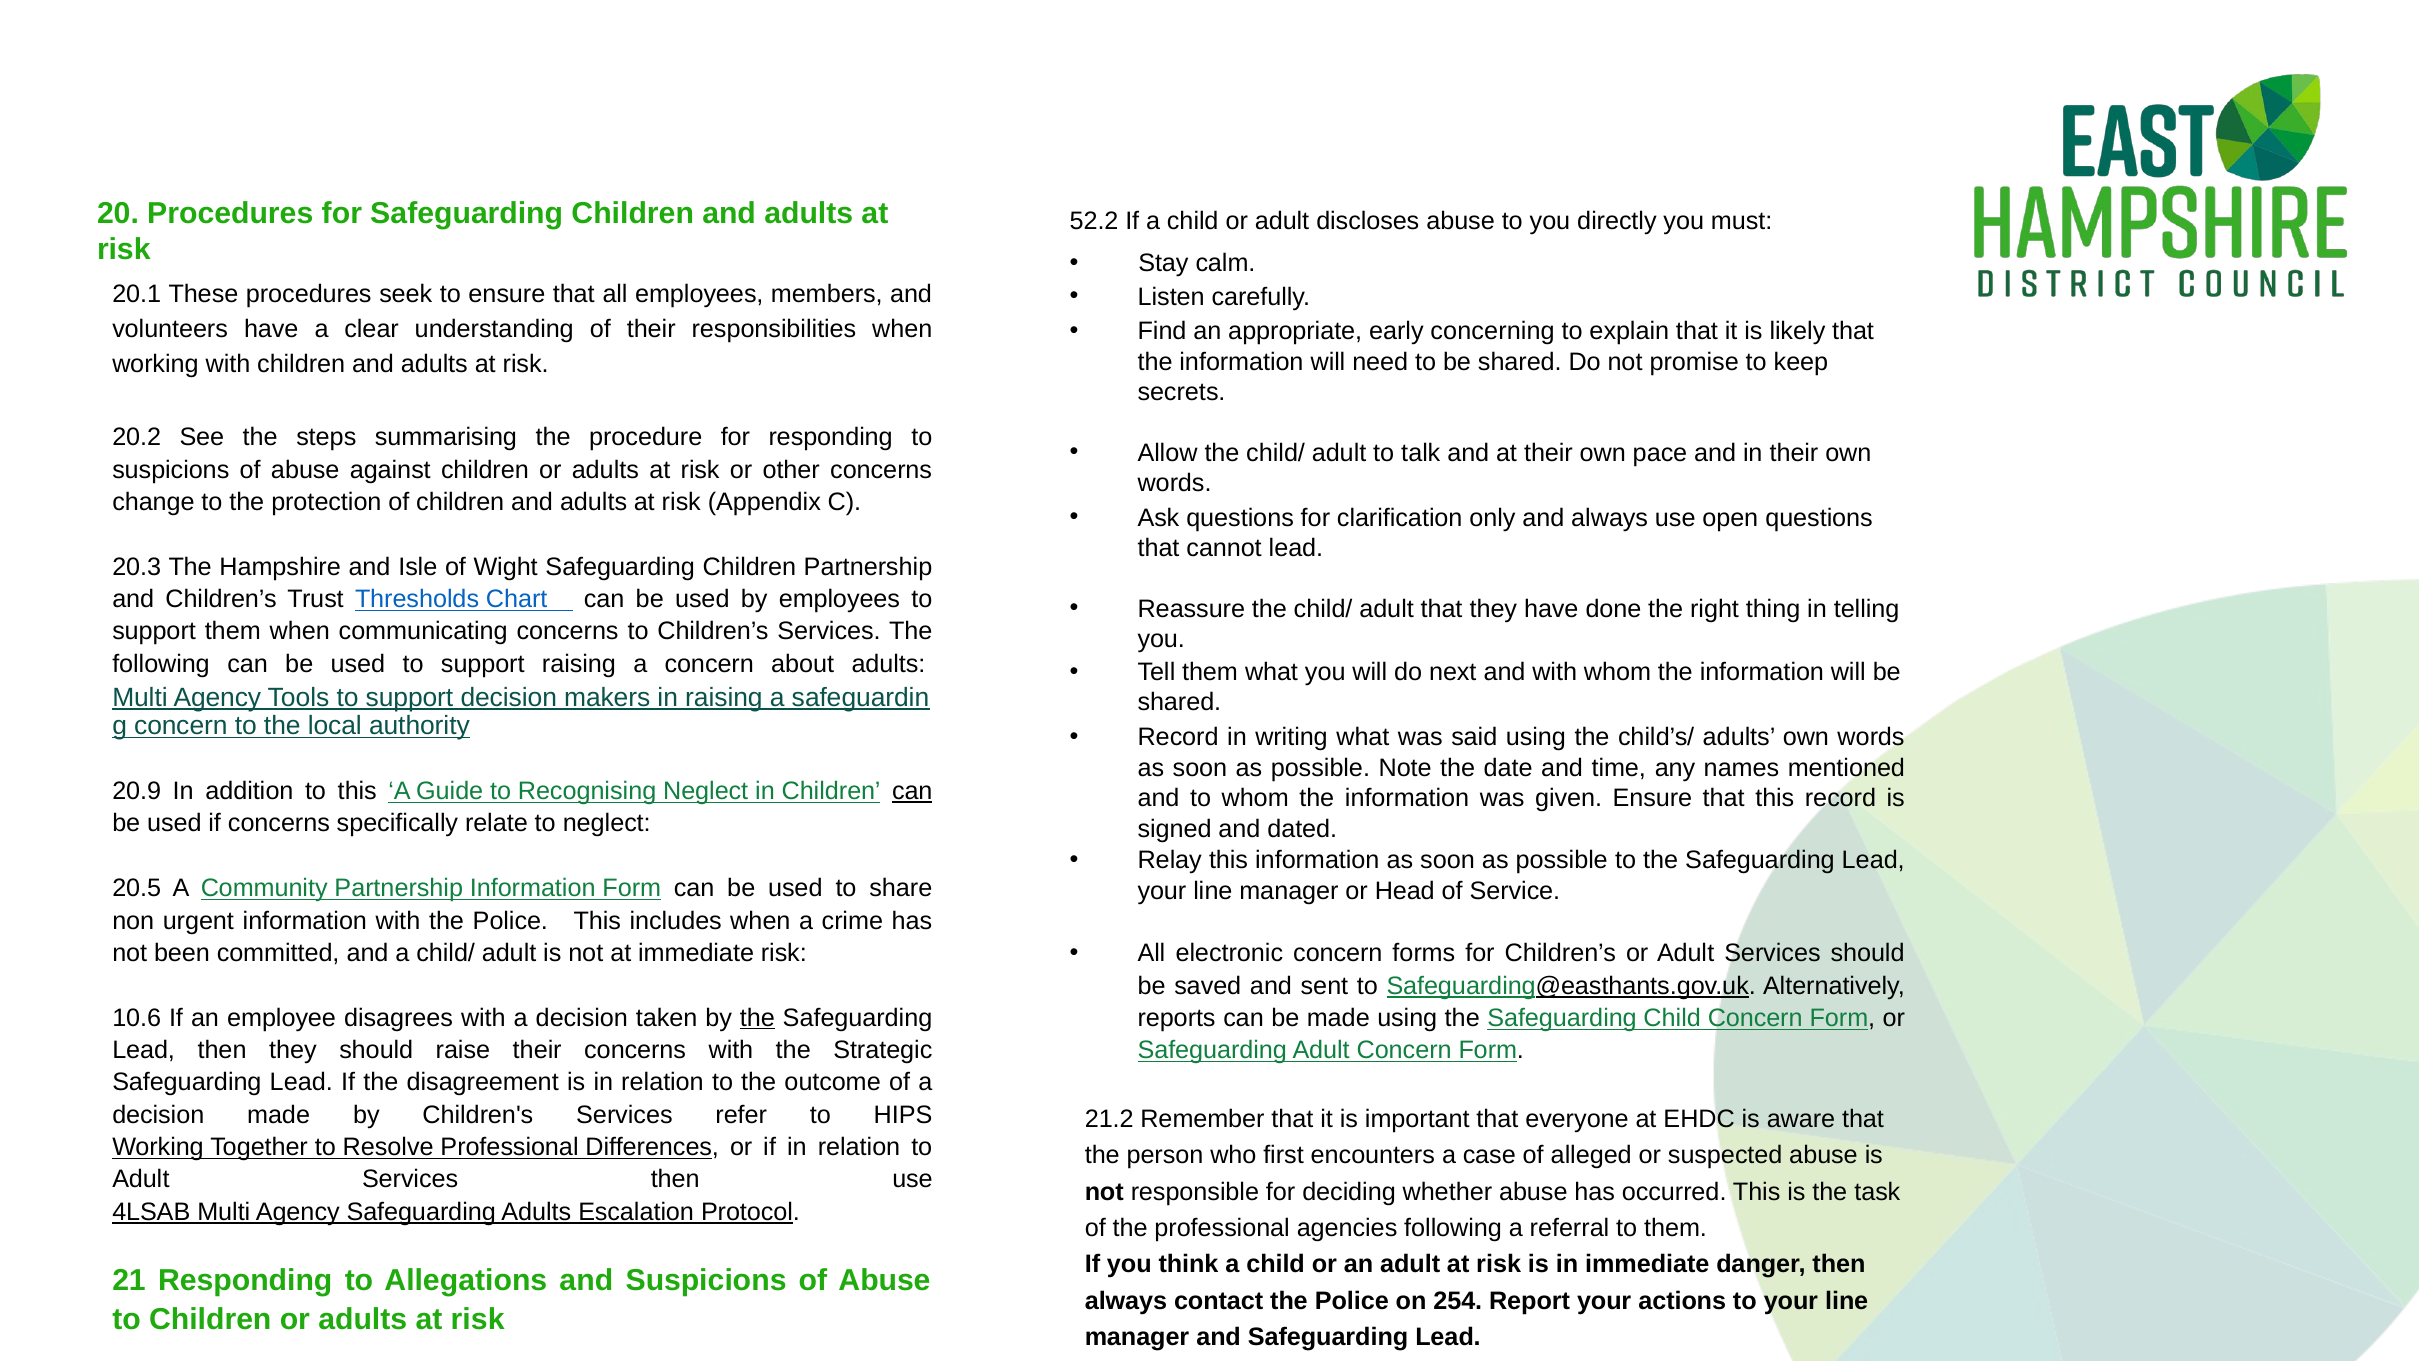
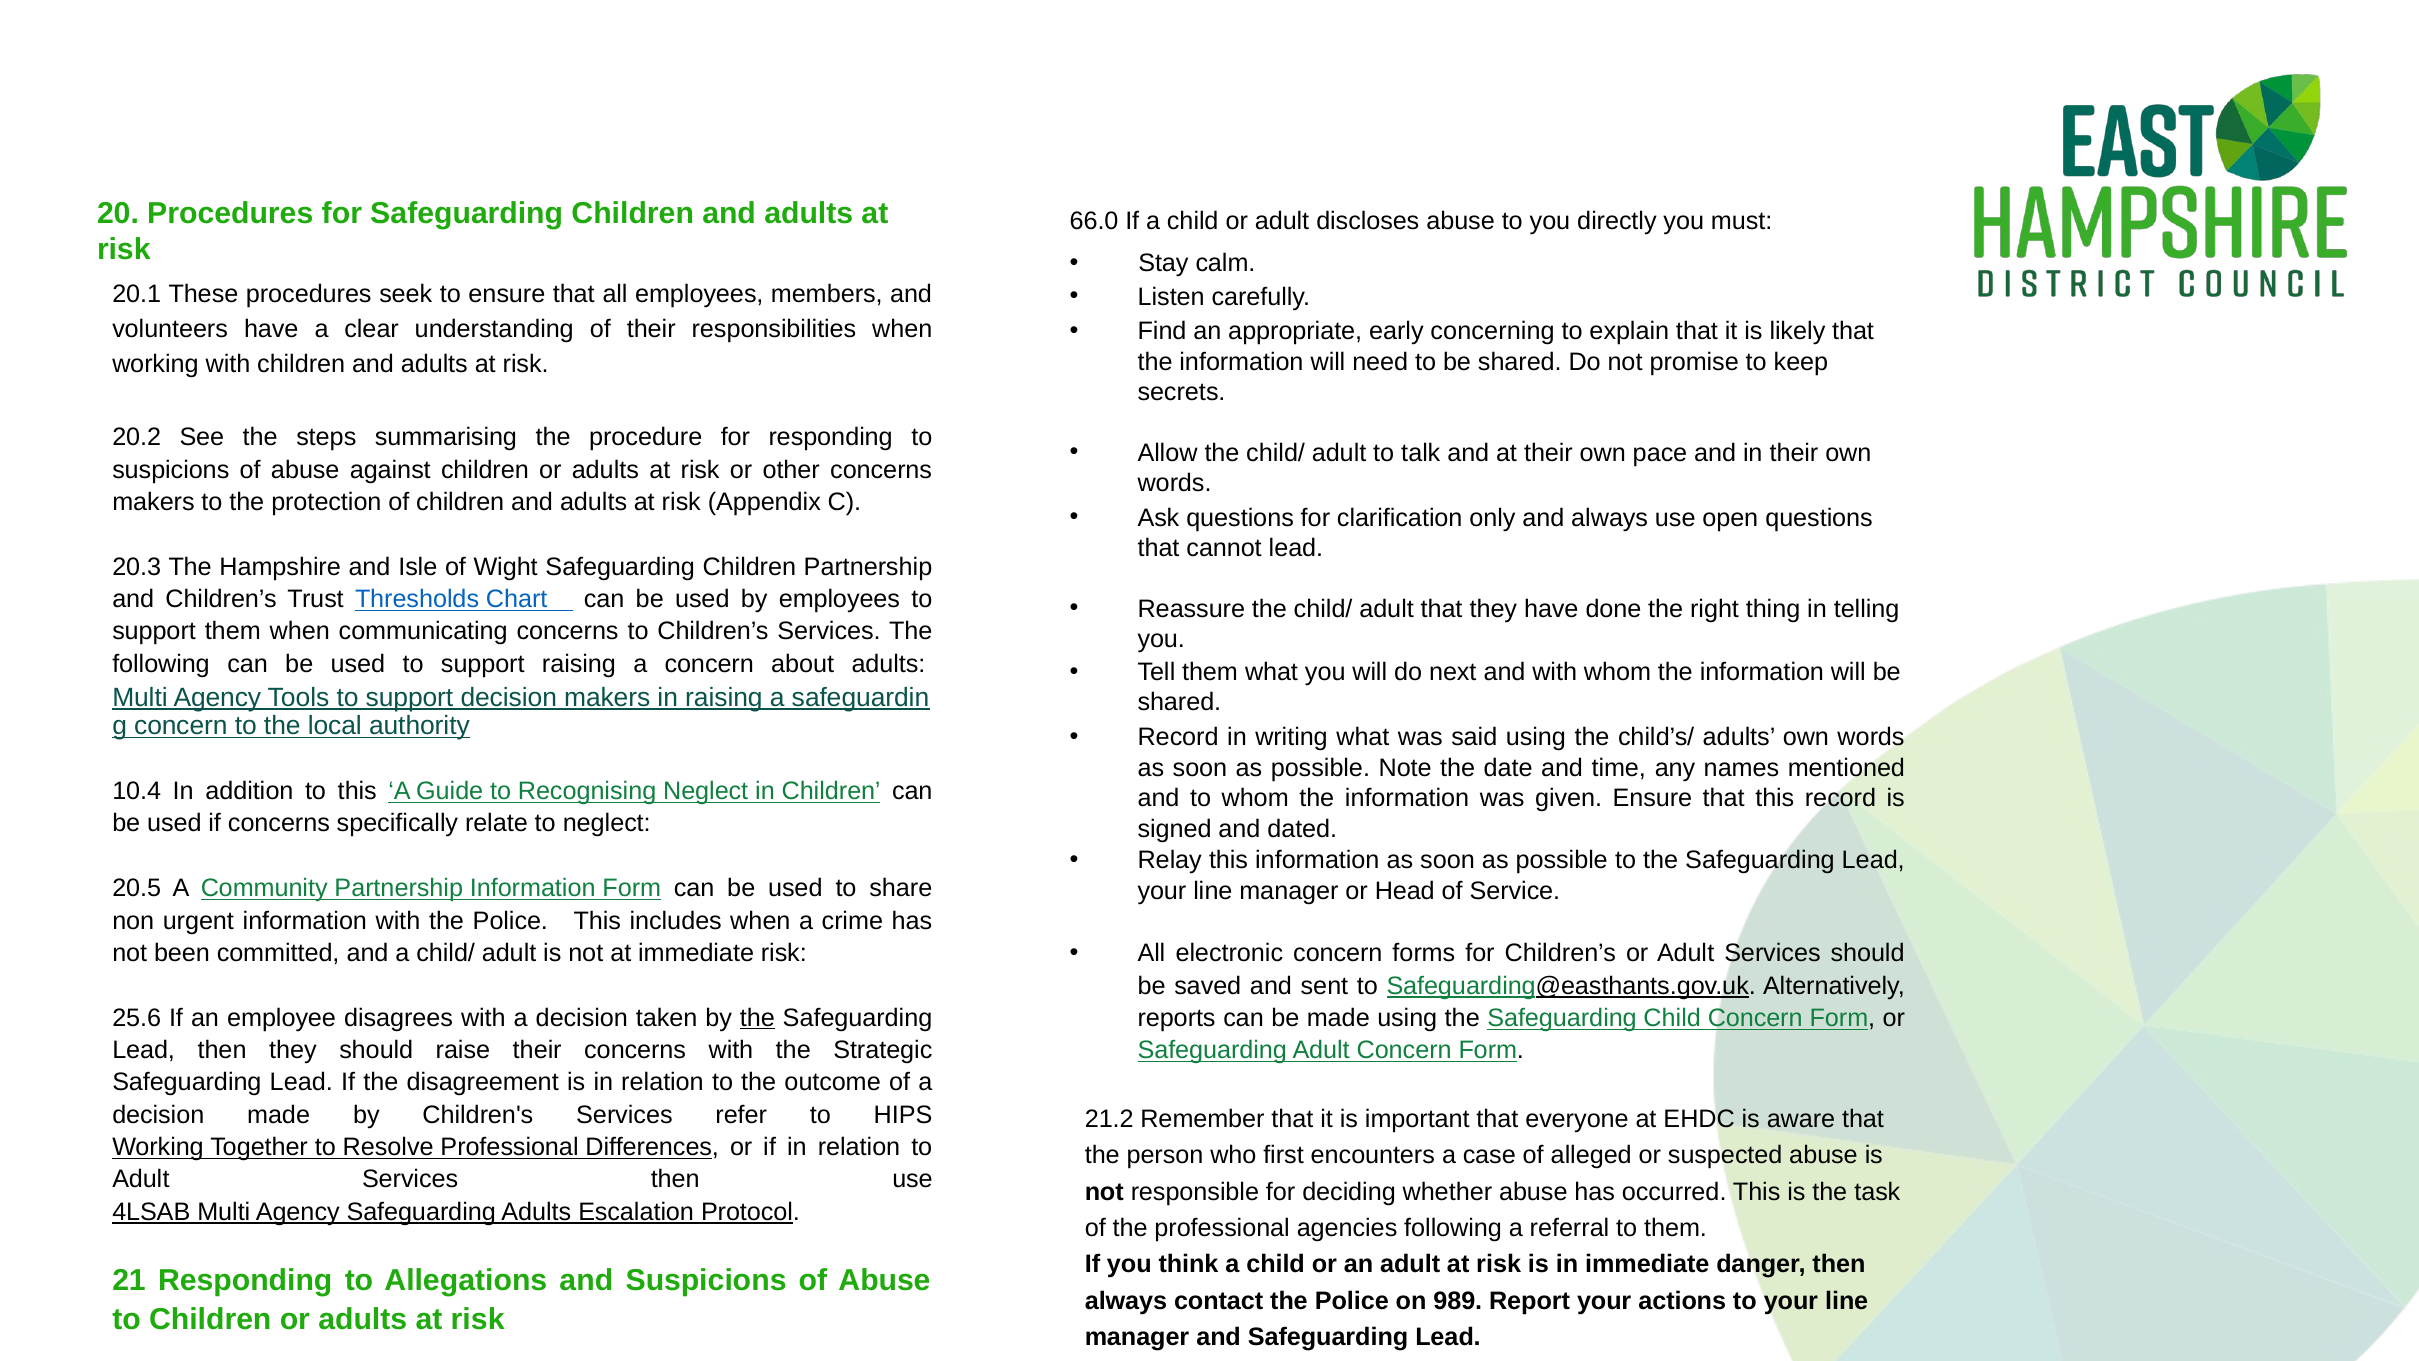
52.2: 52.2 -> 66.0 (1094, 221)
change: change -> makers (153, 502)
20.9: 20.9 -> 10.4 (137, 791)
can underline: present -> none (912, 791)
10.6: 10.6 -> 25.6 (137, 1018)
254: 254 -> 989 (1458, 1300)
